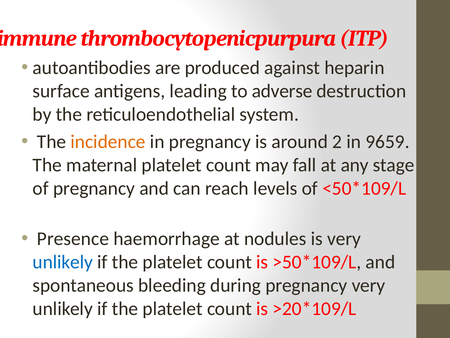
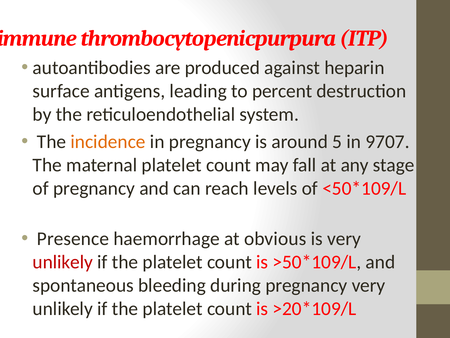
adverse: adverse -> percent (282, 91)
2: 2 -> 5 (337, 142)
9659: 9659 -> 9707 (388, 142)
nodules: nodules -> obvious (275, 239)
unlikely colour: blue -> red (63, 262)
